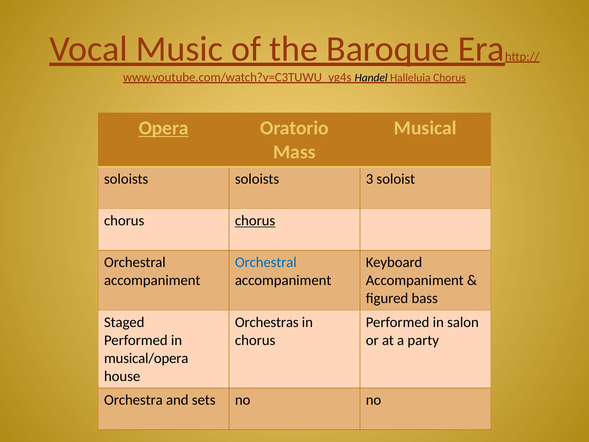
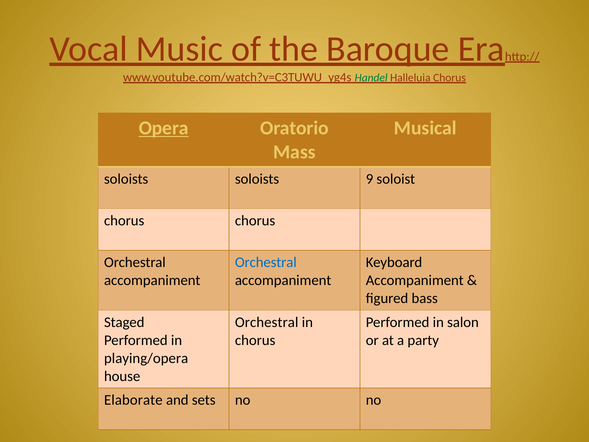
Handel colour: black -> green (371, 78)
3: 3 -> 9 (370, 179)
chorus underline: present -> none (255, 221)
Orchestras: Orchestras -> Orchestral (267, 322)
musical/opera: musical/opera -> playing/opera (146, 358)
Orchestra: Orchestra -> Elaborate (133, 400)
